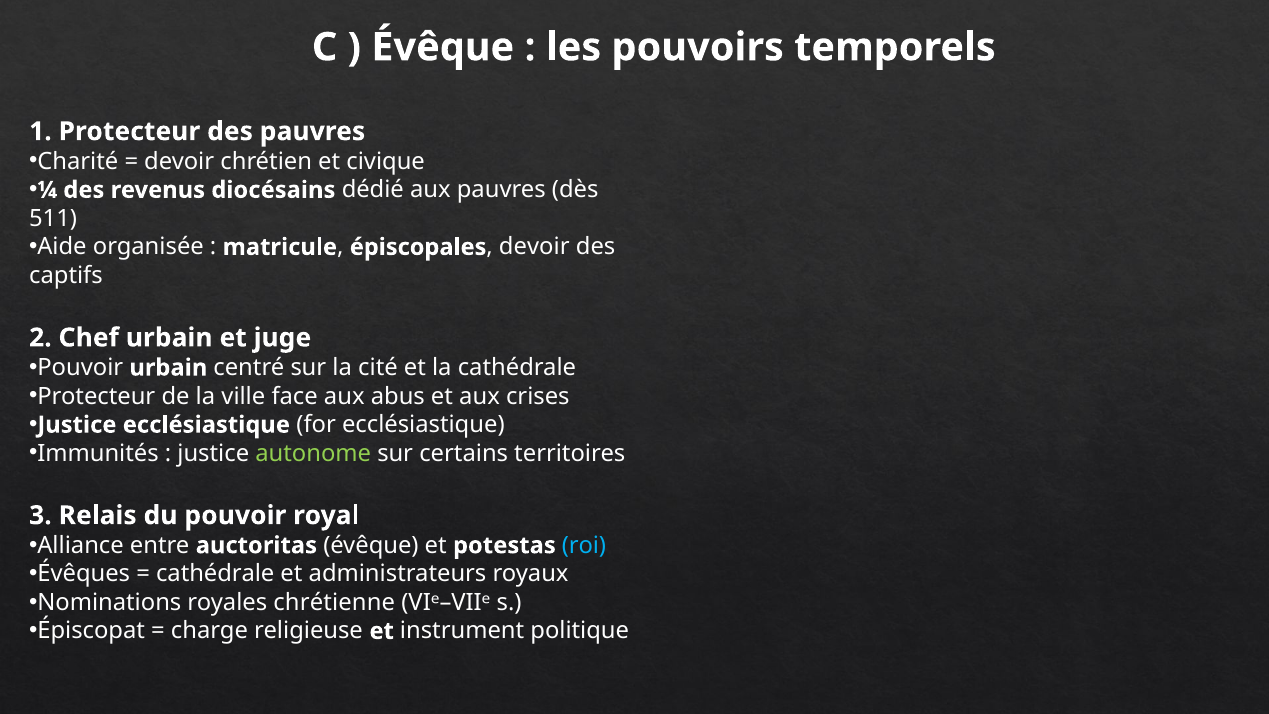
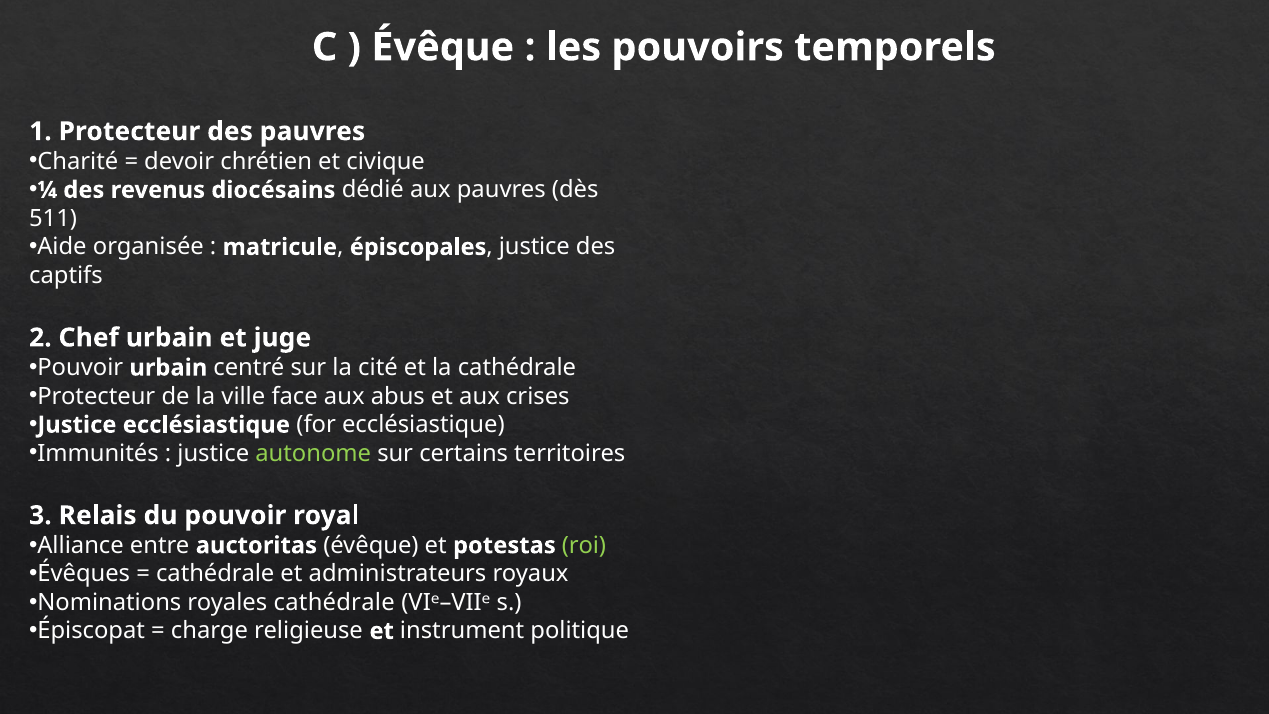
devoir: devoir -> justice (534, 247)
roi colour: light blue -> light green (584, 545)
royales chrétienne: chrétienne -> cathédrale (334, 602)
